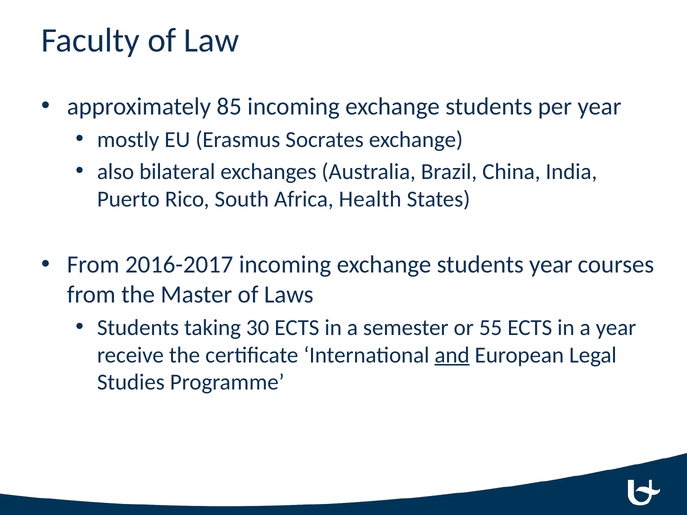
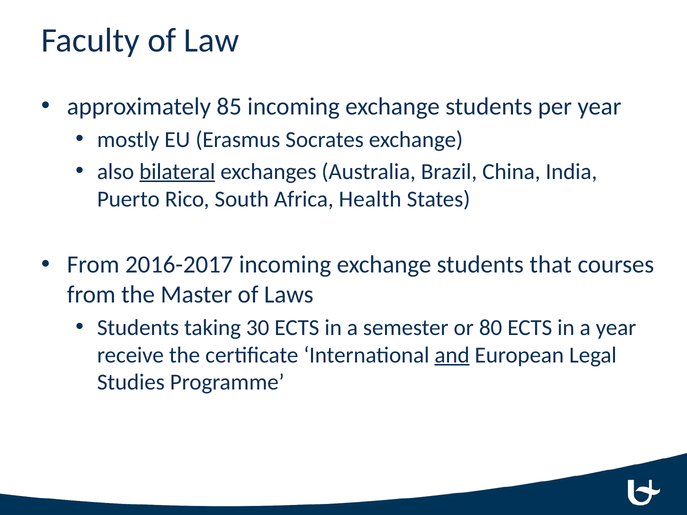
bilateral underline: none -> present (177, 172)
students year: year -> that (551, 265)
55: 55 -> 80 (491, 328)
